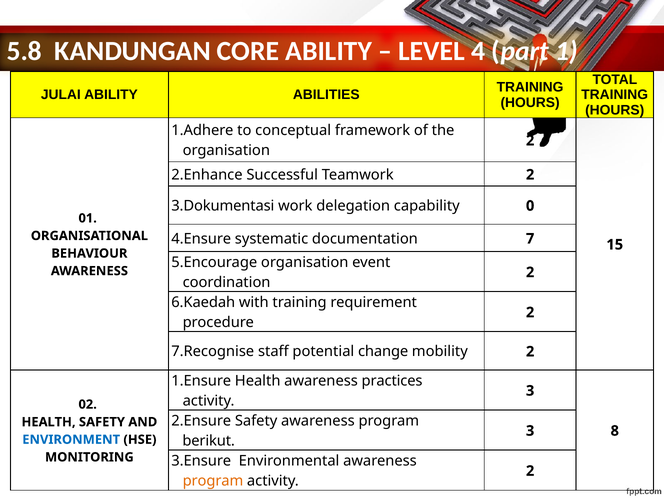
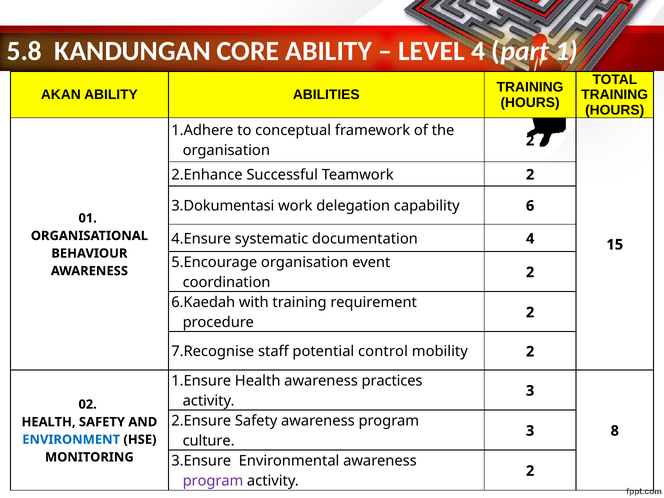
JULAI: JULAI -> AKAN (61, 95)
0: 0 -> 6 (530, 206)
documentation 7: 7 -> 4 (530, 239)
change: change -> control (383, 352)
berikut: berikut -> culture (209, 441)
program colour: orange -> purple (213, 481)
